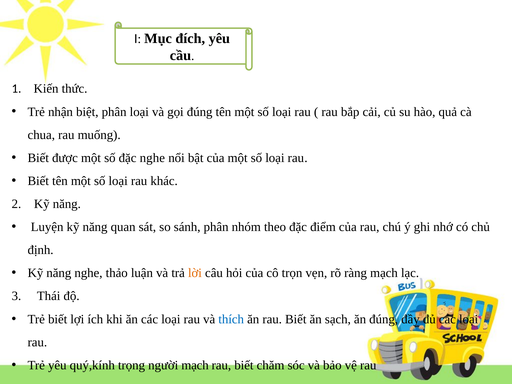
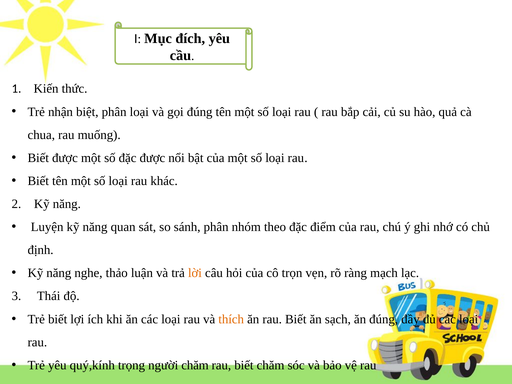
đặc nghe: nghe -> được (152, 158)
thích colour: blue -> orange (231, 319)
người mạch: mạch -> chăm (195, 365)
